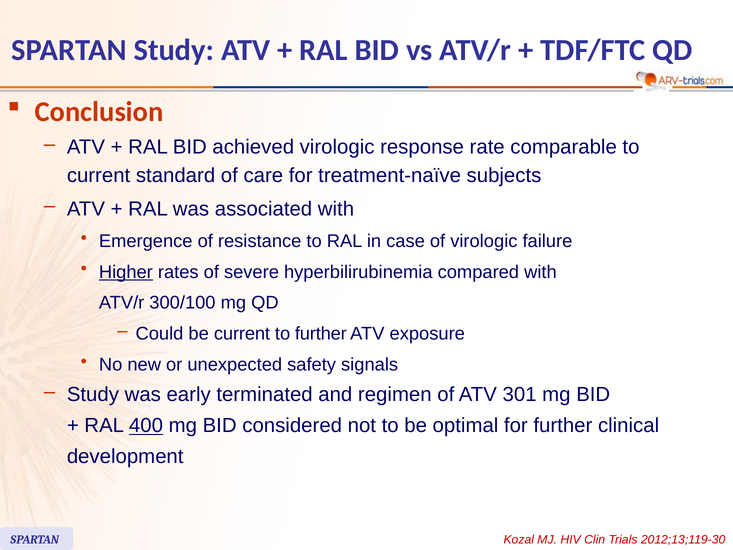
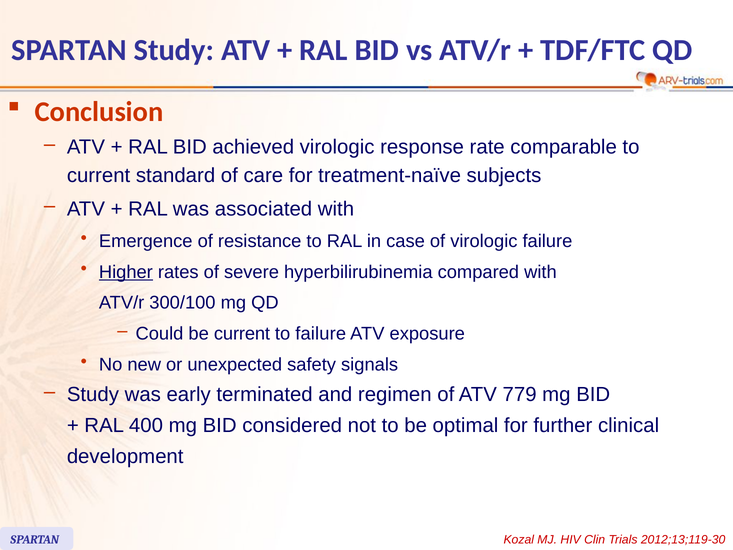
to further: further -> failure (321, 334)
301: 301 -> 779 (520, 394)
400 underline: present -> none (146, 425)
